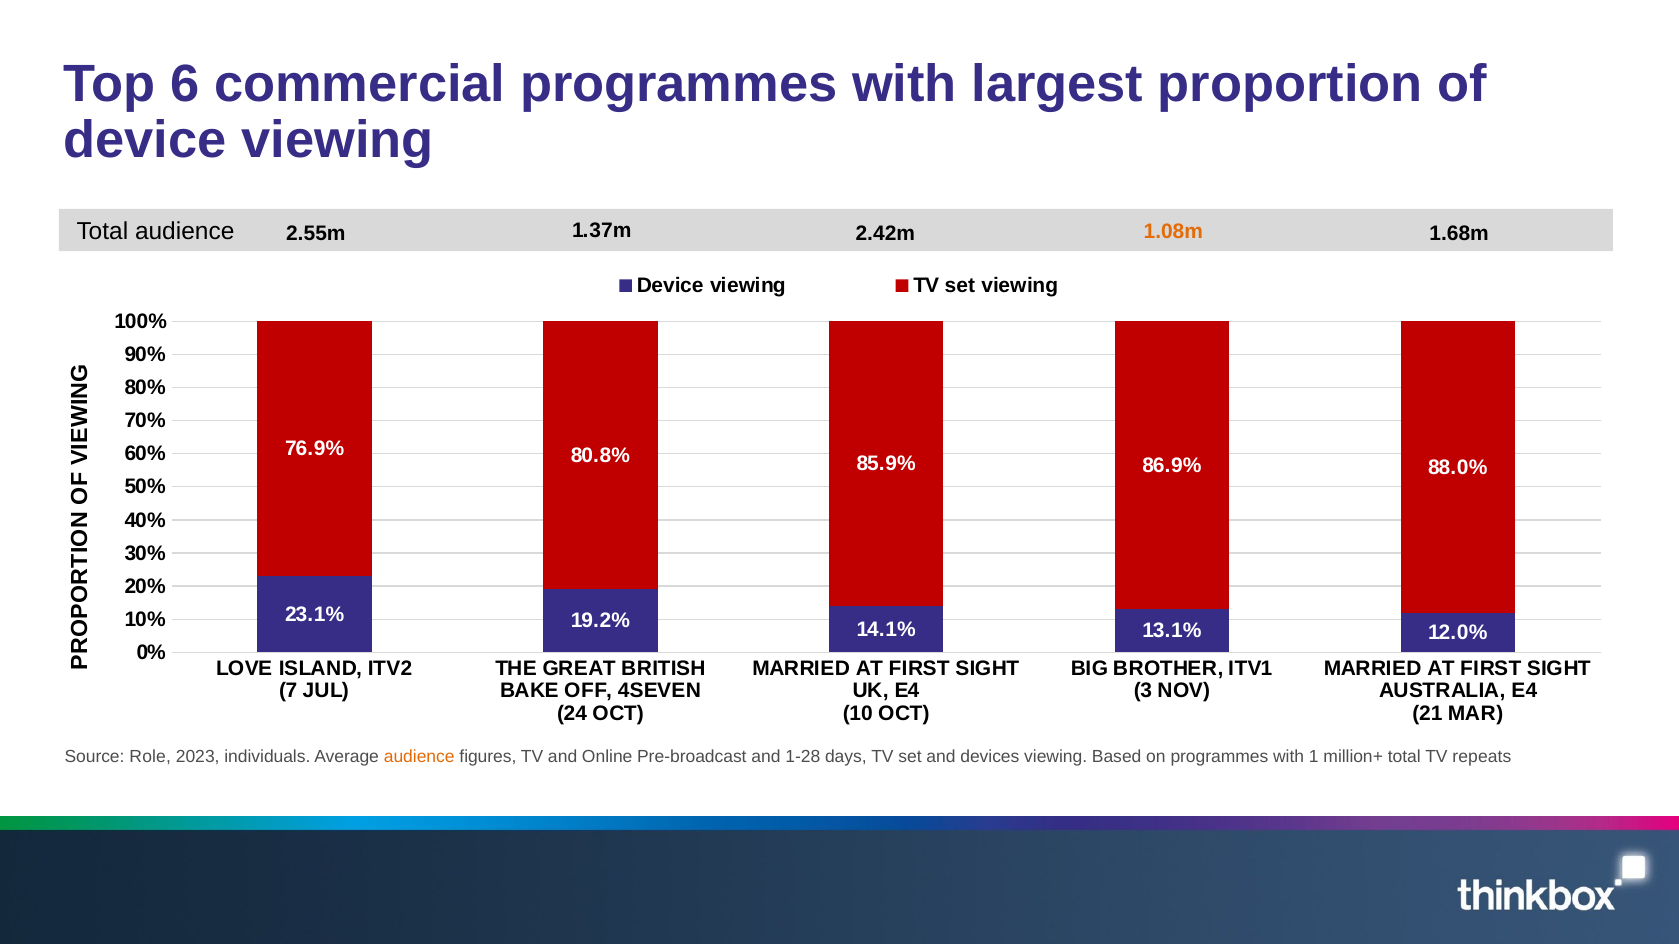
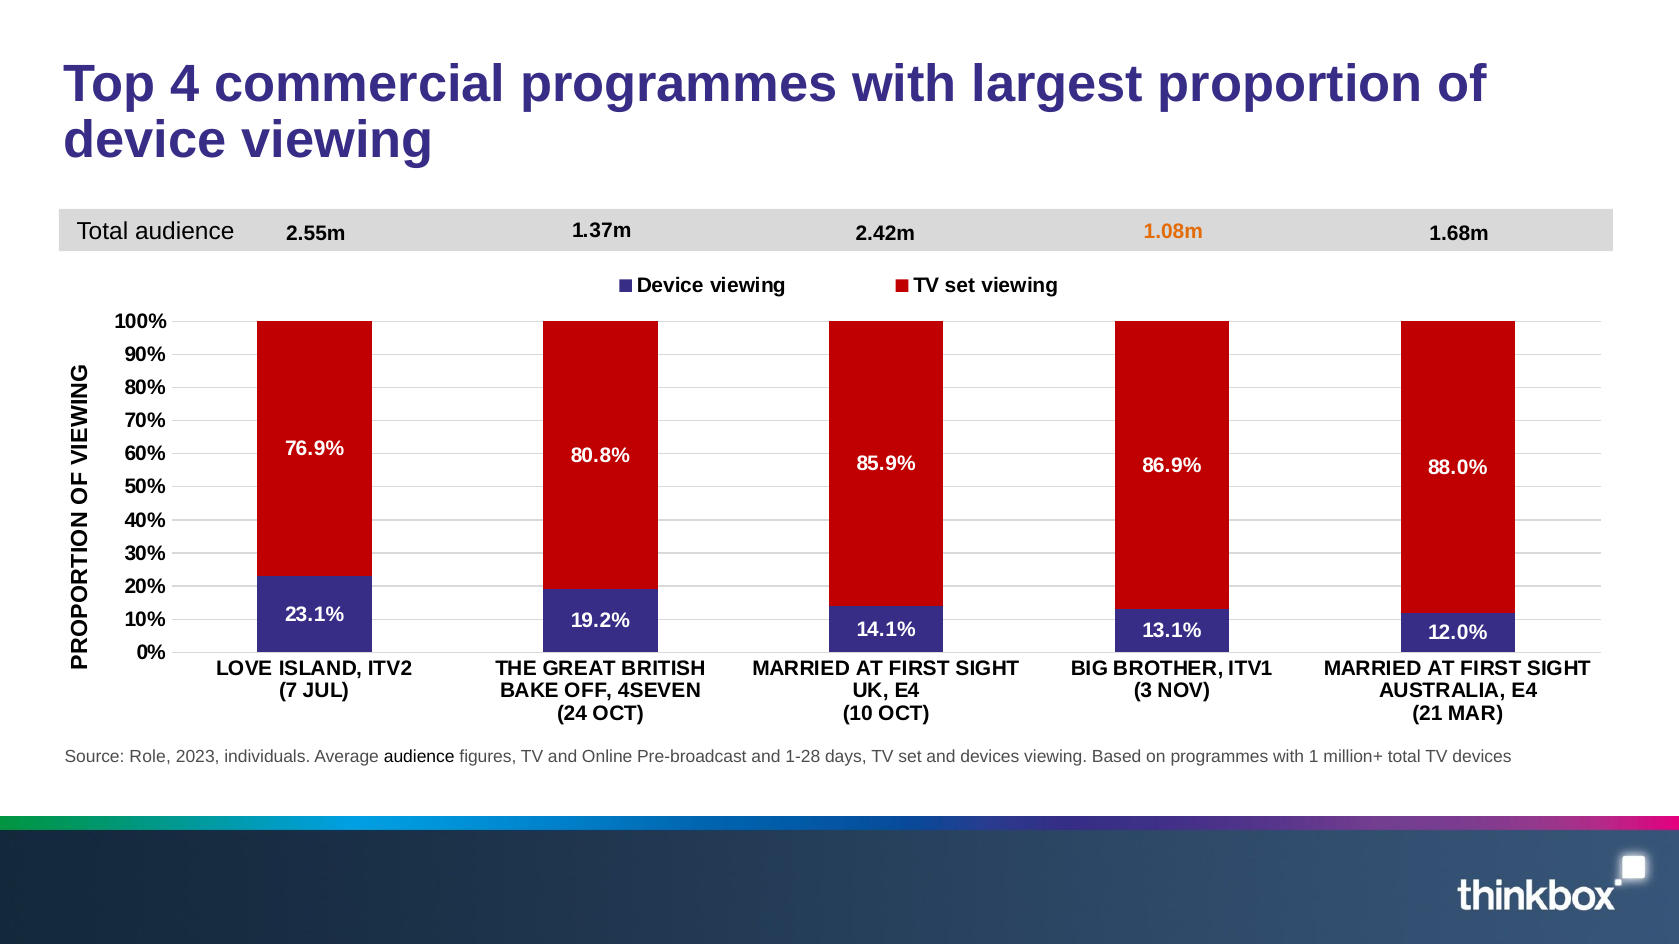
6: 6 -> 4 (185, 84)
audience colour: orange -> black (419, 757)
TV repeats: repeats -> devices (1482, 757)
